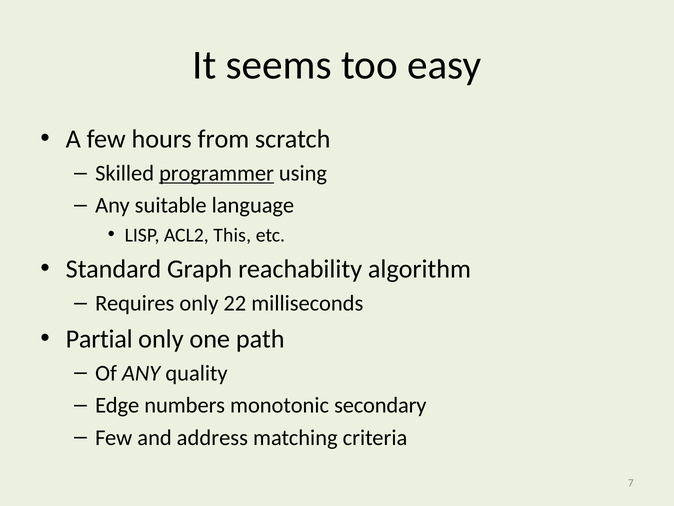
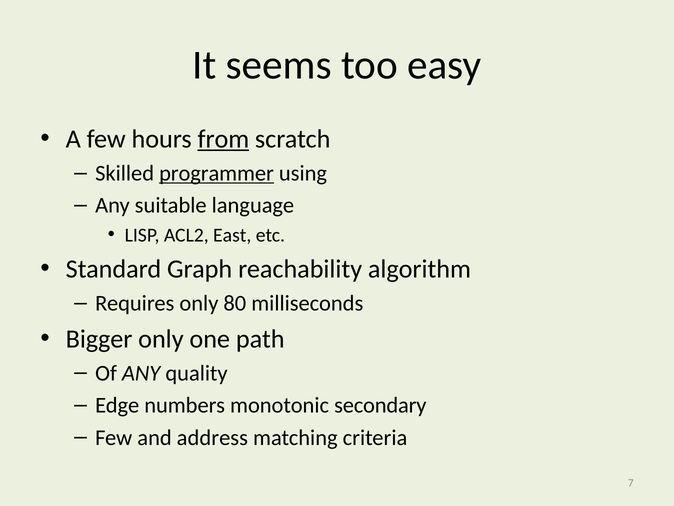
from underline: none -> present (223, 139)
This: This -> East (232, 235)
22: 22 -> 80 (235, 303)
Partial: Partial -> Bigger (99, 339)
